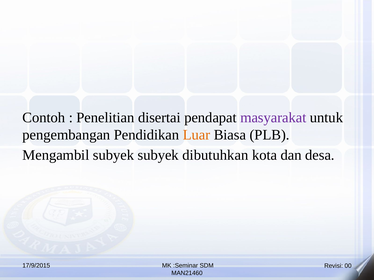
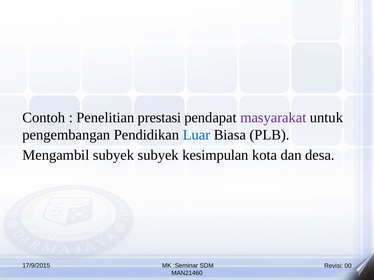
disertai: disertai -> prestasi (159, 118)
Luar colour: orange -> blue (196, 135)
dibutuhkan: dibutuhkan -> kesimpulan (215, 155)
